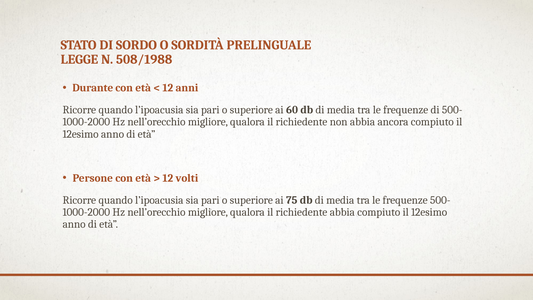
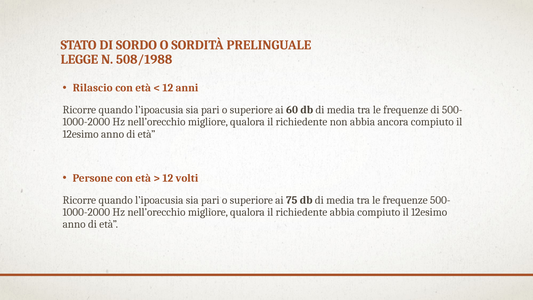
Durante: Durante -> Rilascio (93, 88)
